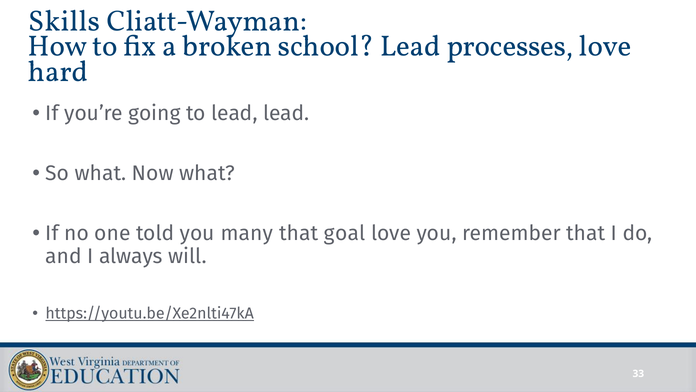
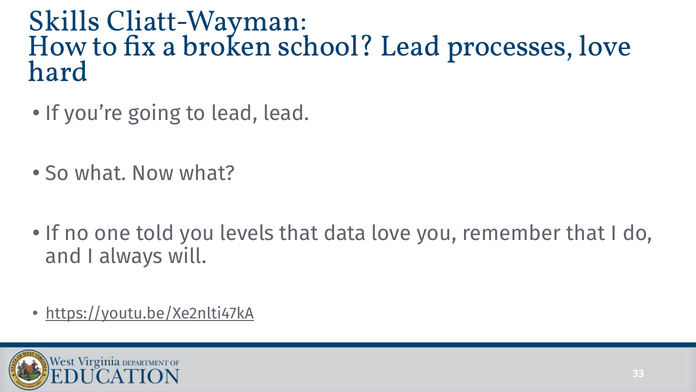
many: many -> levels (247, 233)
goal: goal -> data (345, 233)
